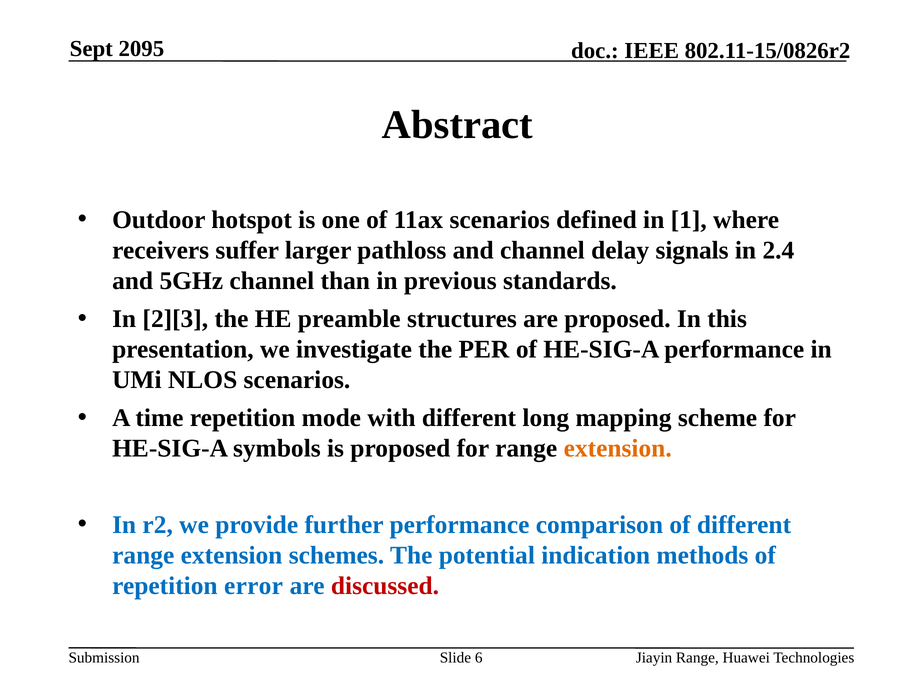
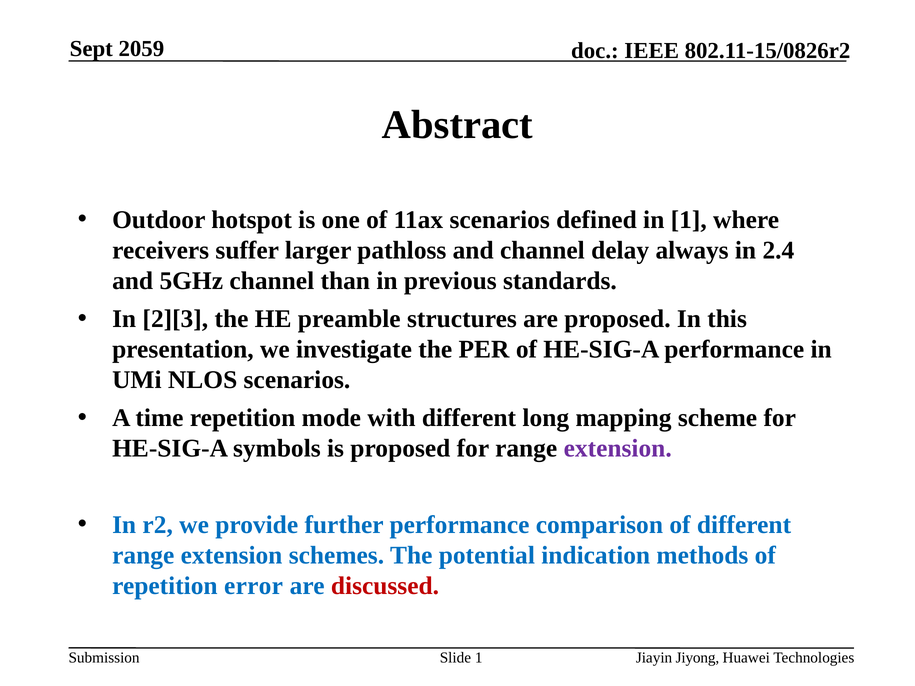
2095: 2095 -> 2059 (141, 49)
signals: signals -> always (692, 250)
extension colour: orange -> purple (618, 449)
Slide 6: 6 -> 1 (479, 658)
Jiayin Range: Range -> Jiyong (697, 658)
